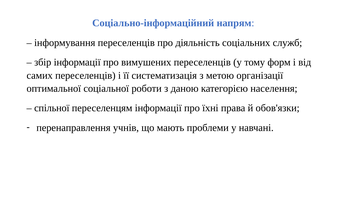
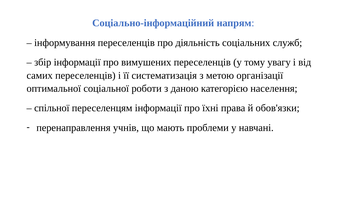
форм: форм -> увагу (279, 62)
